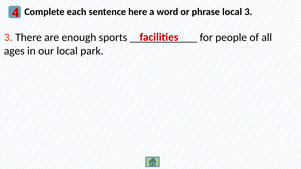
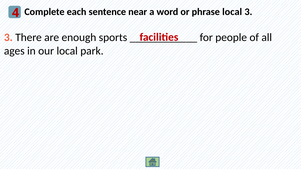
here: here -> near (138, 12)
